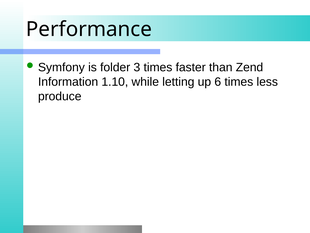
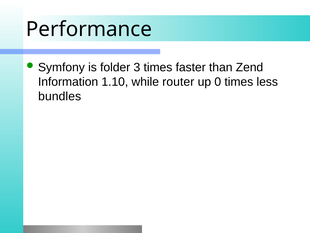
letting: letting -> router (178, 82)
6: 6 -> 0 (218, 82)
produce: produce -> bundles (60, 96)
